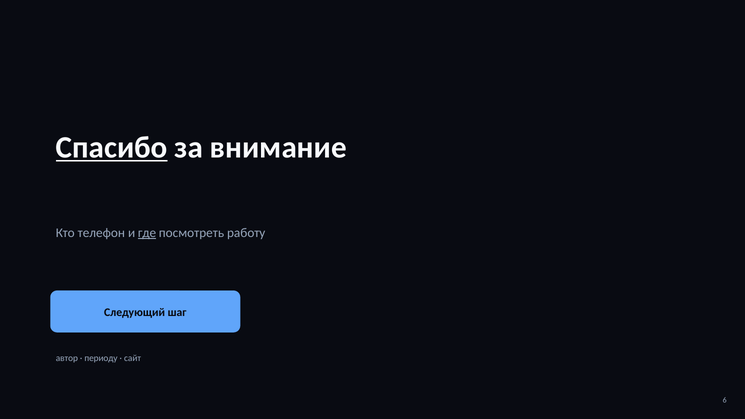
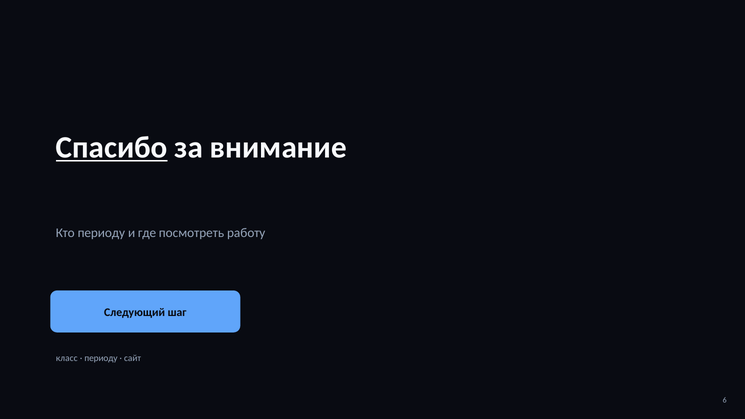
Кто телефон: телефон -> периоду (101, 233)
где underline: present -> none (147, 233)
автор: автор -> класс (67, 358)
